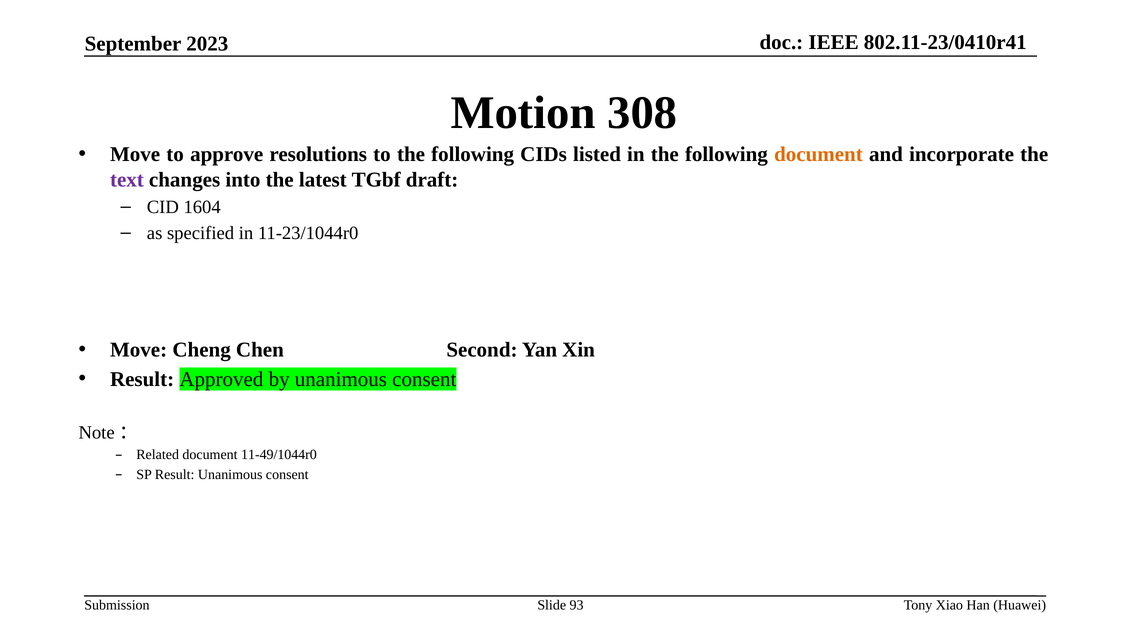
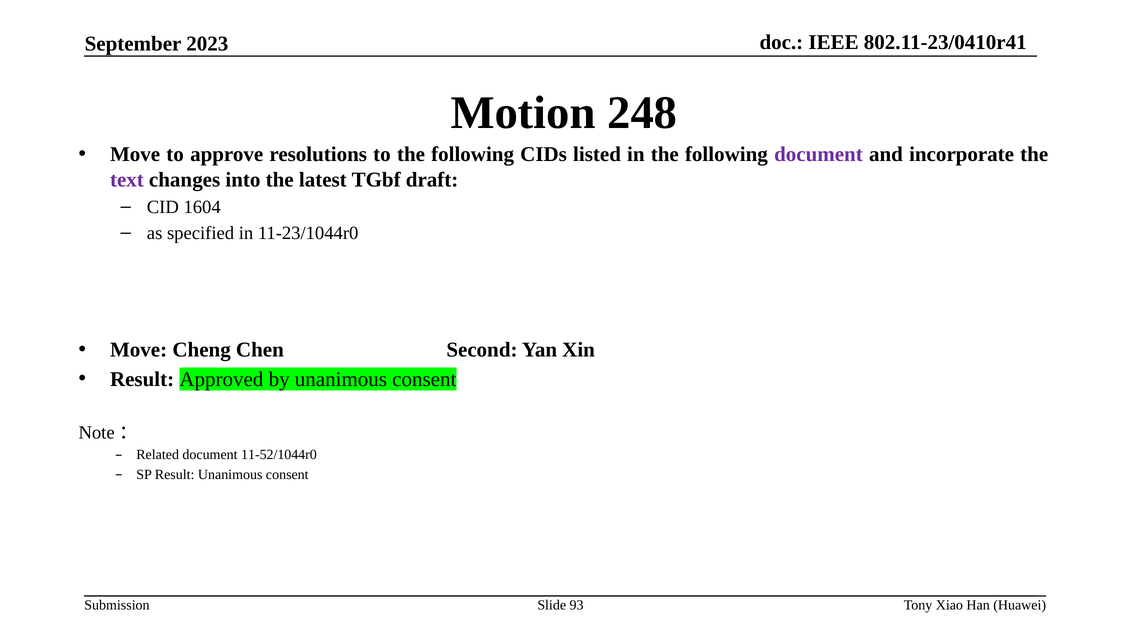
308: 308 -> 248 (642, 113)
document colour: orange -> purple (818, 154)
11-49/1044r0: 11-49/1044r0 -> 11-52/1044r0 (279, 455)
